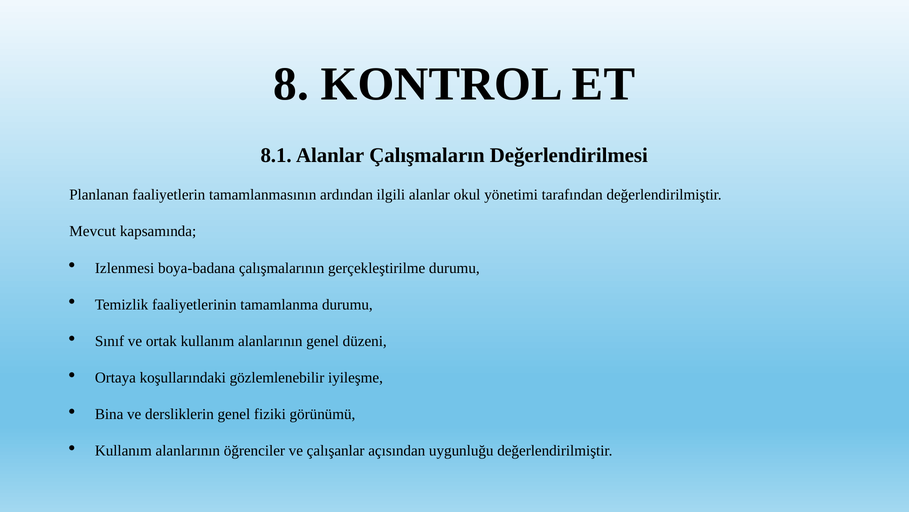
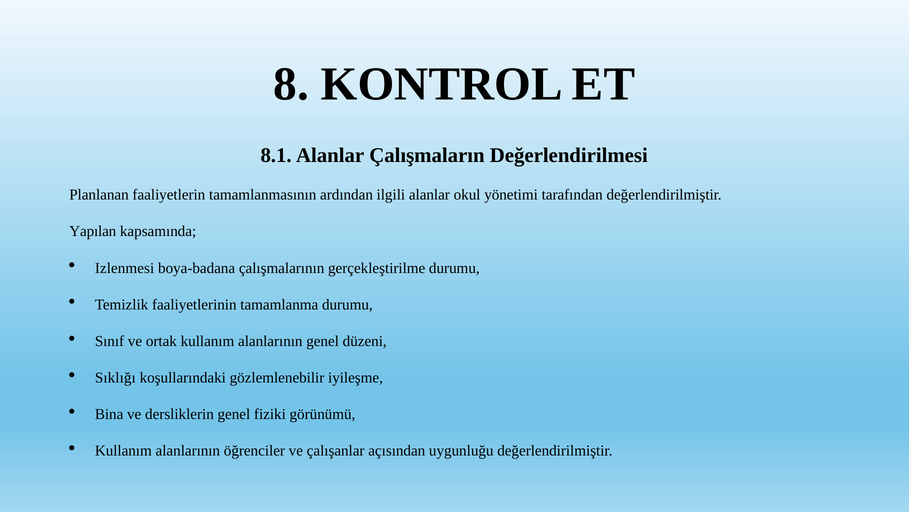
Mevcut: Mevcut -> Yapılan (93, 231)
Ortaya: Ortaya -> Sıklığı (115, 377)
